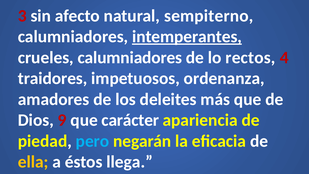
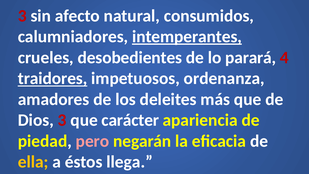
sempiterno: sempiterno -> consumidos (209, 16)
crueles calumniadores: calumniadores -> desobedientes (130, 57)
rectos: rectos -> parará (251, 57)
traidores underline: none -> present (53, 78)
Dios 9: 9 -> 3 (62, 120)
pero colour: light blue -> pink (92, 141)
